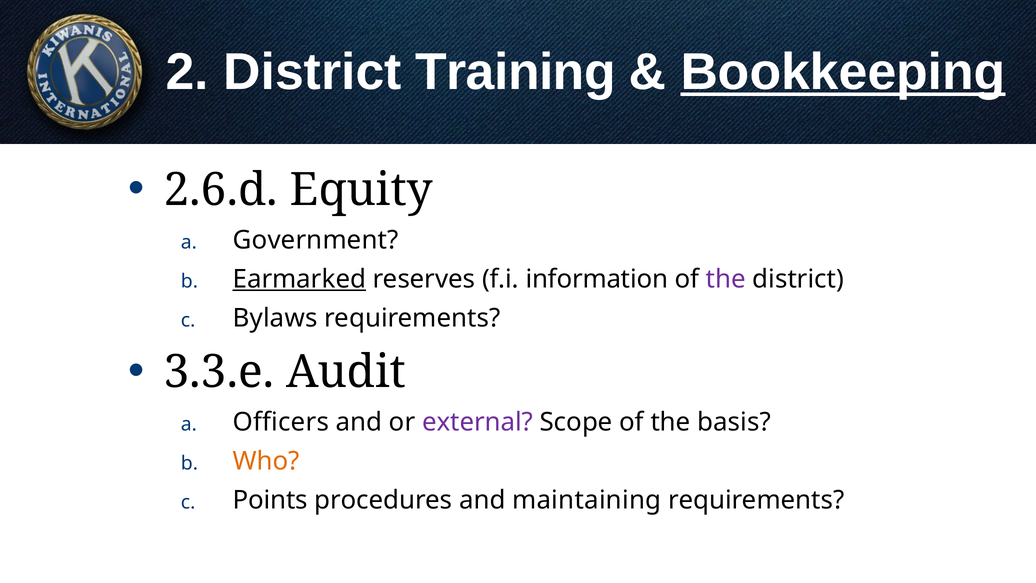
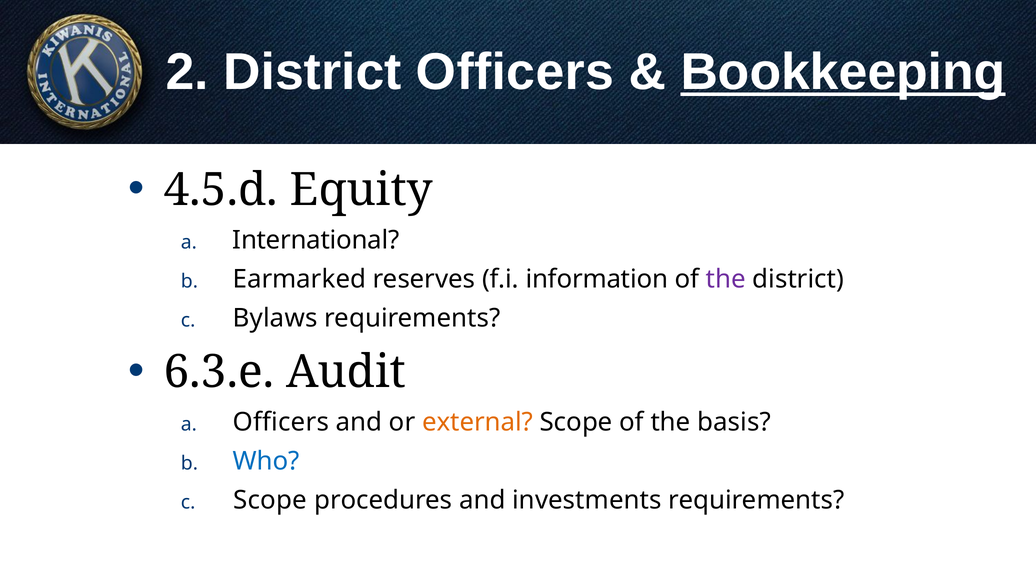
District Training: Training -> Officers (515, 72)
2.6.d: 2.6.d -> 4.5.d (221, 190)
Government: Government -> International (316, 240)
Earmarked underline: present -> none (299, 279)
3.3.e: 3.3.e -> 6.3.e (219, 372)
external colour: purple -> orange (478, 422)
Who colour: orange -> blue (266, 461)
Points: Points -> Scope (270, 500)
maintaining: maintaining -> investments (587, 500)
